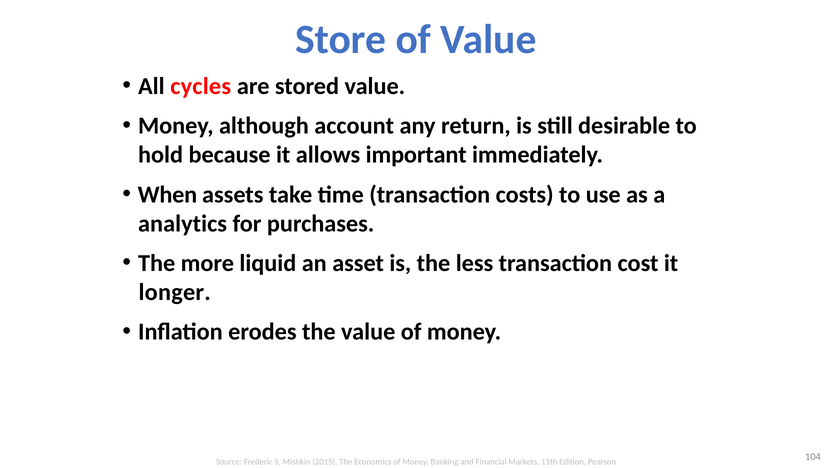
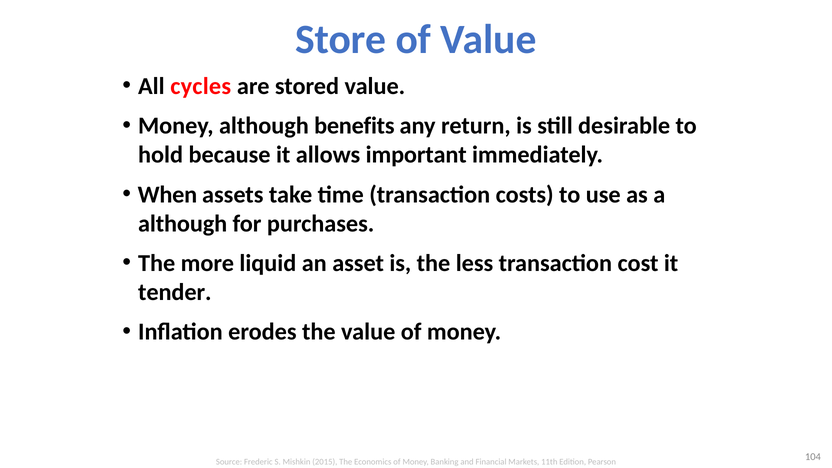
account: account -> benefits (354, 126)
analytics: analytics -> although (183, 224)
longer: longer -> tender (175, 292)
